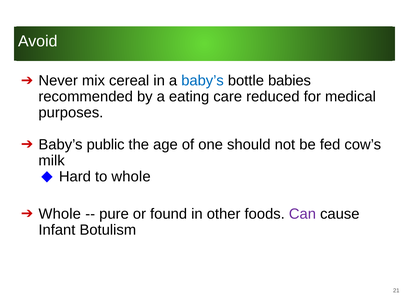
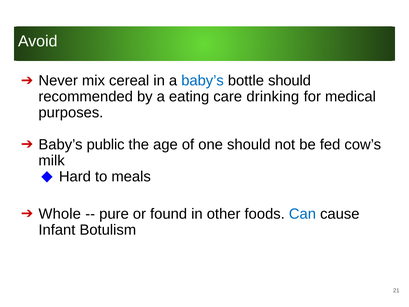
bottle babies: babies -> should (289, 81)
reduced: reduced -> drinking (273, 97)
to whole: whole -> meals (131, 176)
Can colour: purple -> blue (302, 214)
